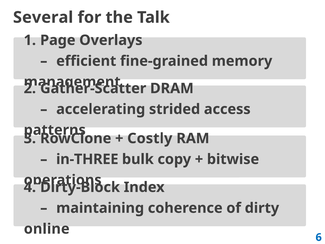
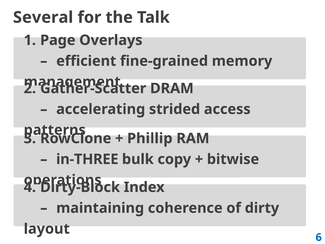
Costly: Costly -> Phillip (150, 138)
online: online -> layout (47, 229)
